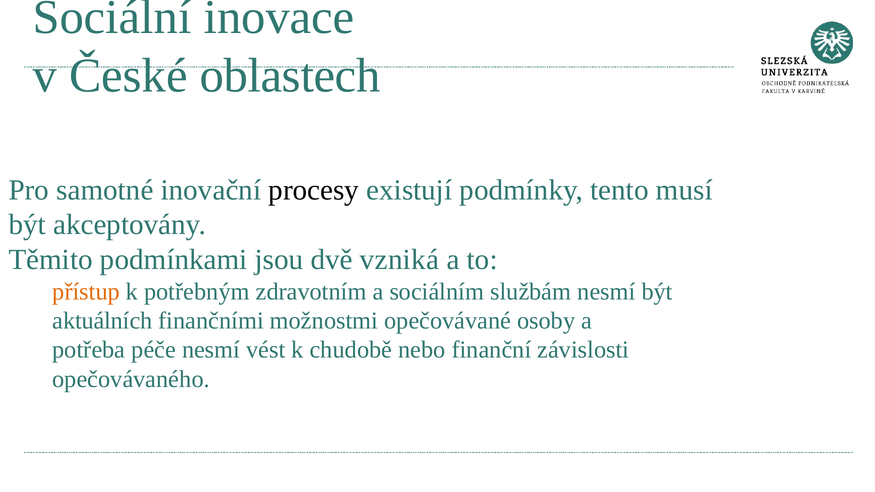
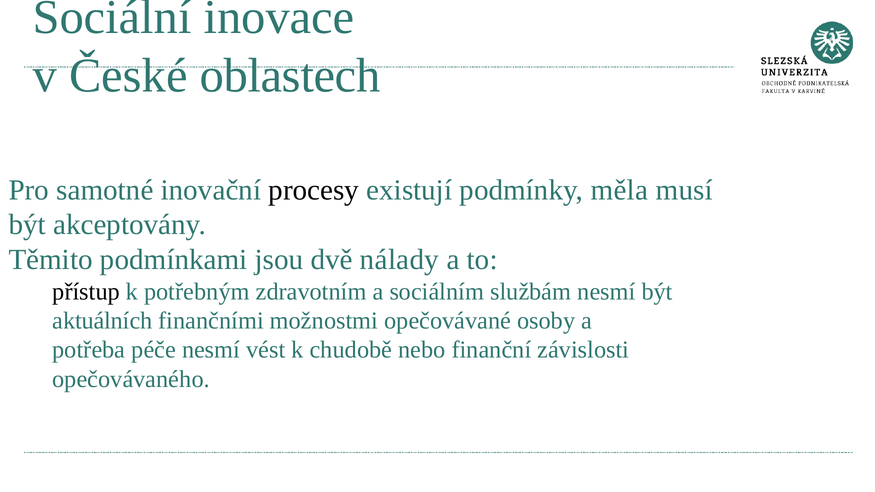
tento: tento -> měla (619, 190)
vzniká: vzniká -> nálady (399, 260)
přístup colour: orange -> black (86, 292)
